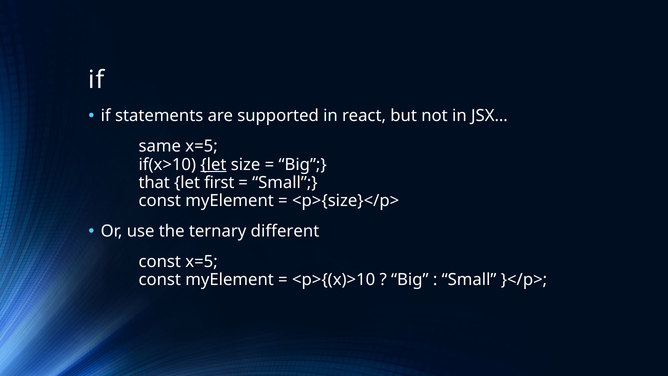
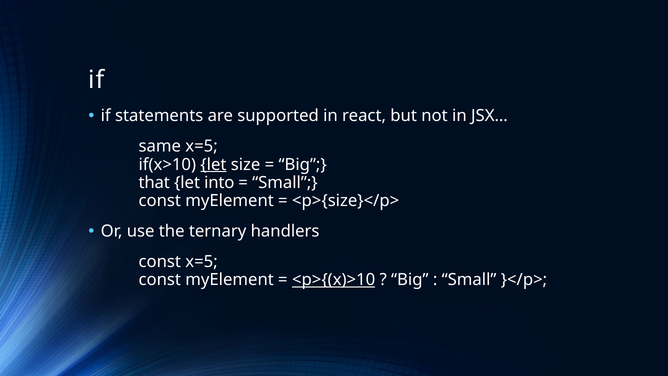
first: first -> into (219, 182)
different: different -> handlers (285, 231)
<p>{(x)>10 underline: none -> present (334, 280)
